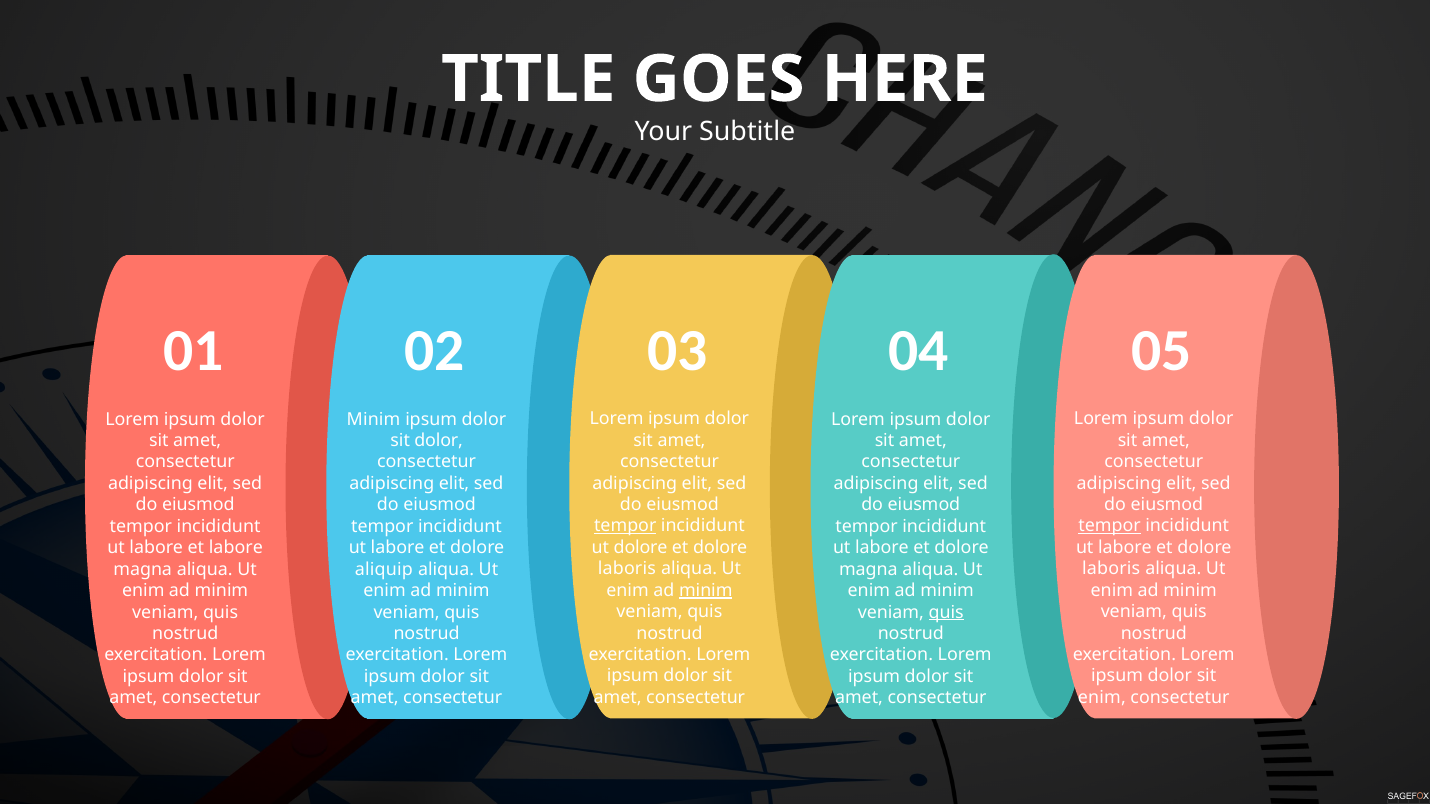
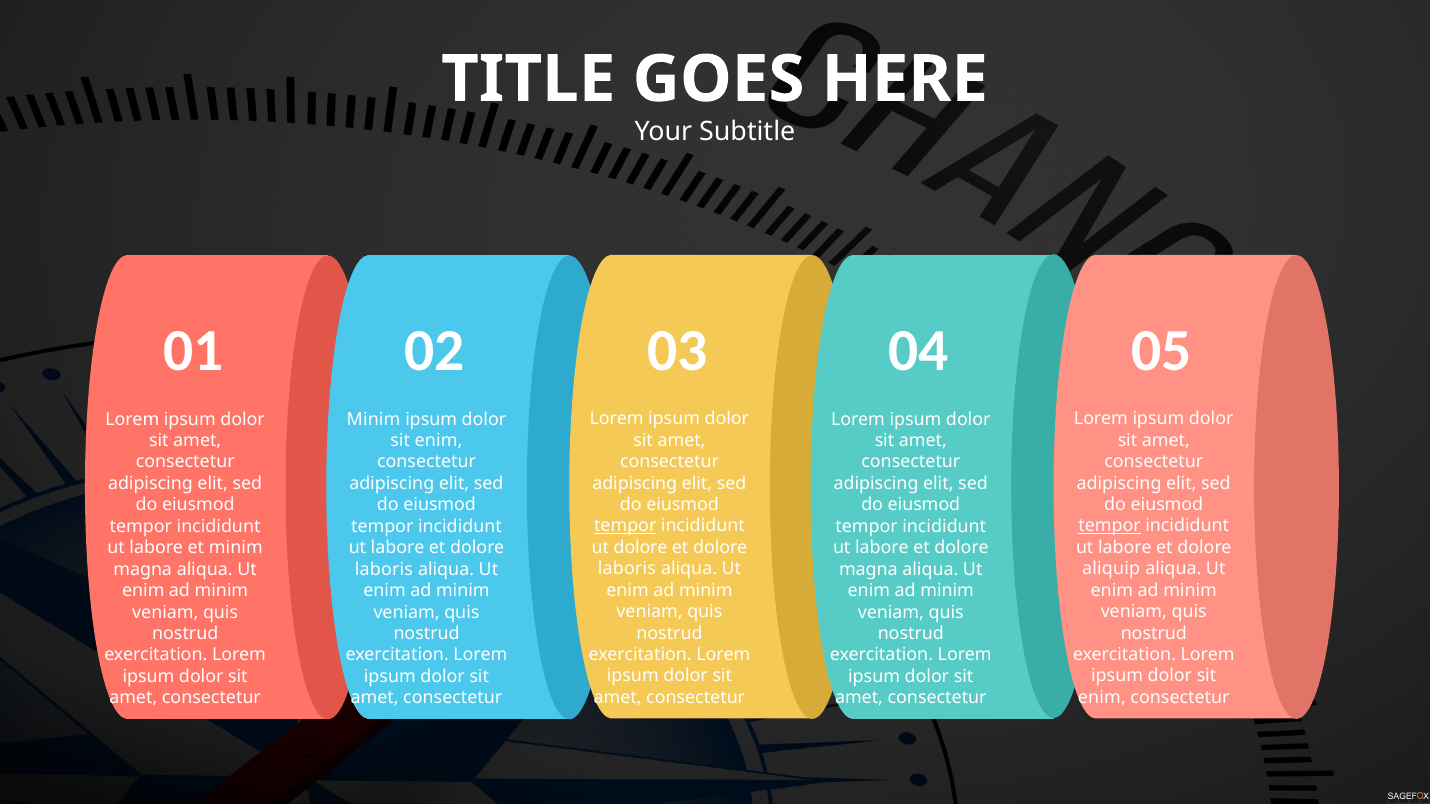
dolor: dolor -> enim (438, 441)
et labore: labore -> minim (236, 548)
laboris: laboris -> aliquip (1111, 569)
aliquip: aliquip -> laboris (384, 570)
minim underline: present -> none (706, 591)
quis underline: present -> none (946, 612)
